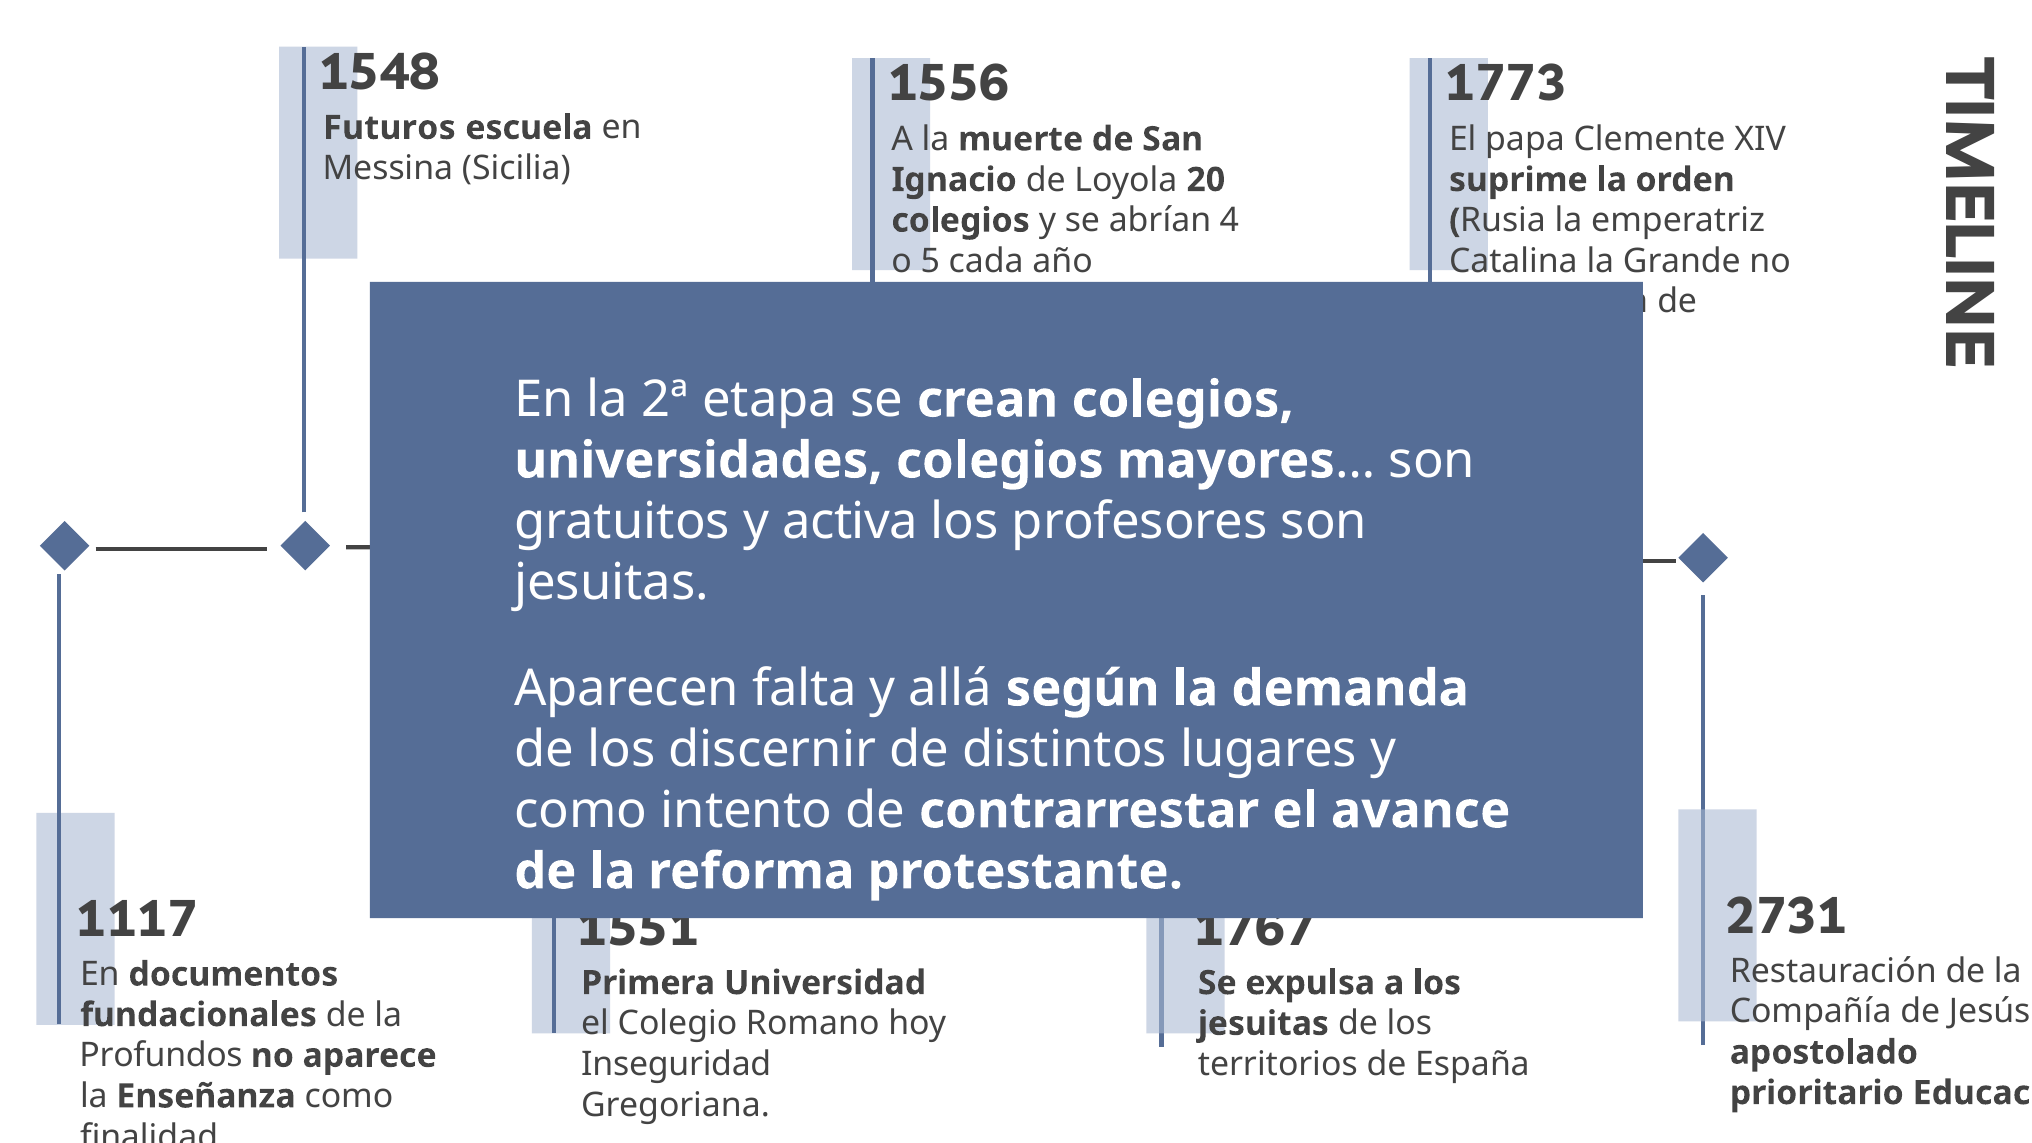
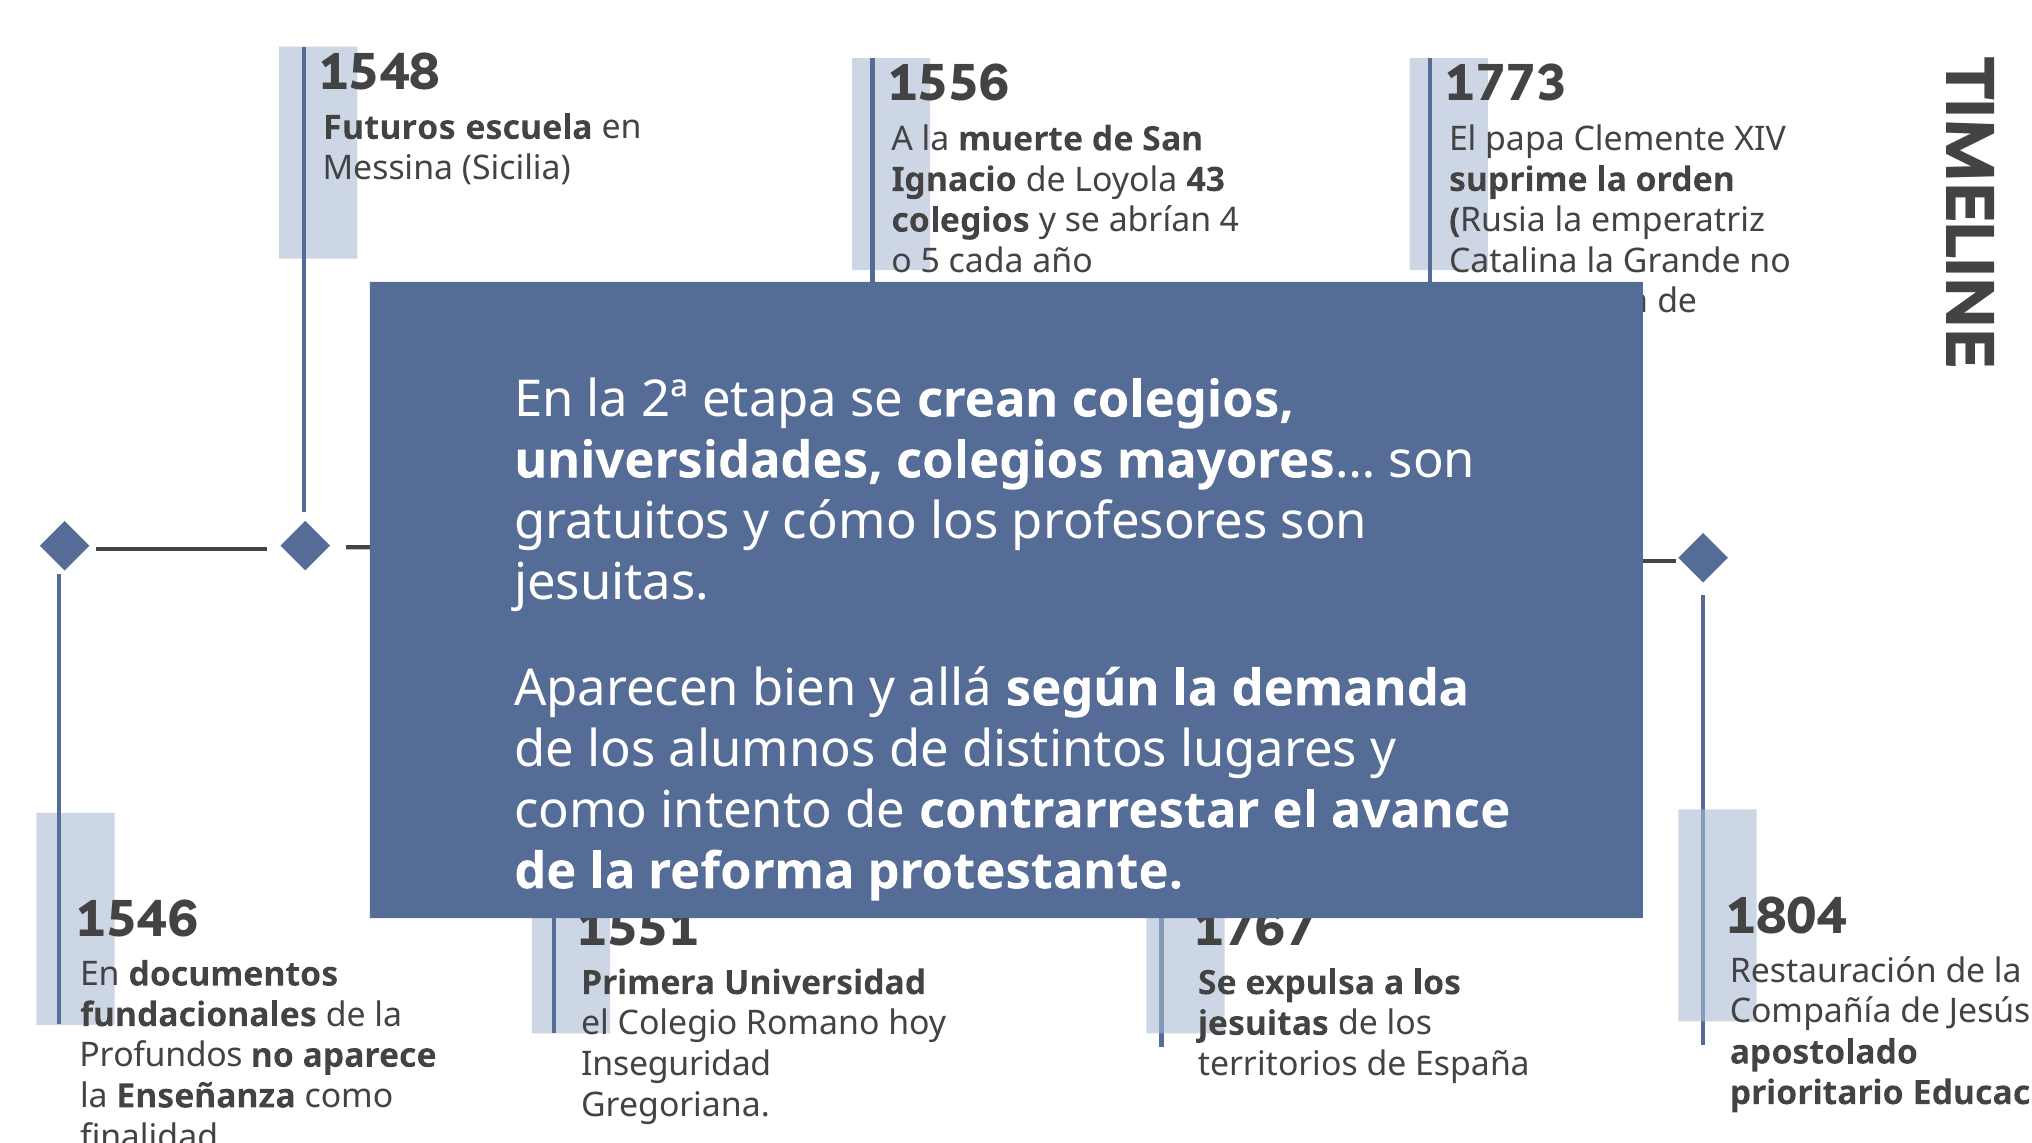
20: 20 -> 43 (1206, 180)
activa: activa -> cómo (850, 522)
falta: falta -> bien (805, 689)
discernir: discernir -> alumnos (772, 750)
2731: 2731 -> 1804 (1786, 917)
1117: 1117 -> 1546 (137, 920)
